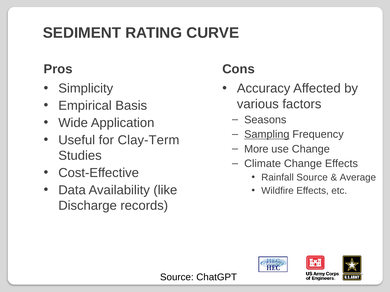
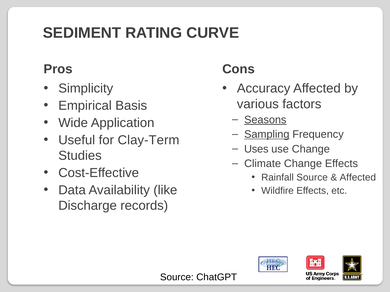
Seasons underline: none -> present (265, 120)
More: More -> Uses (256, 149)
Average: Average -> Affected (358, 178)
